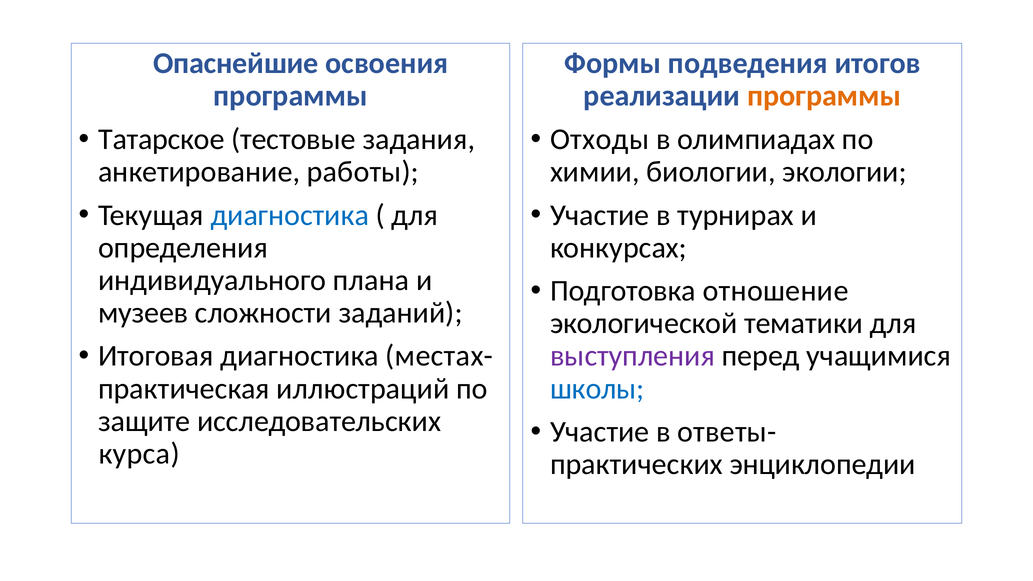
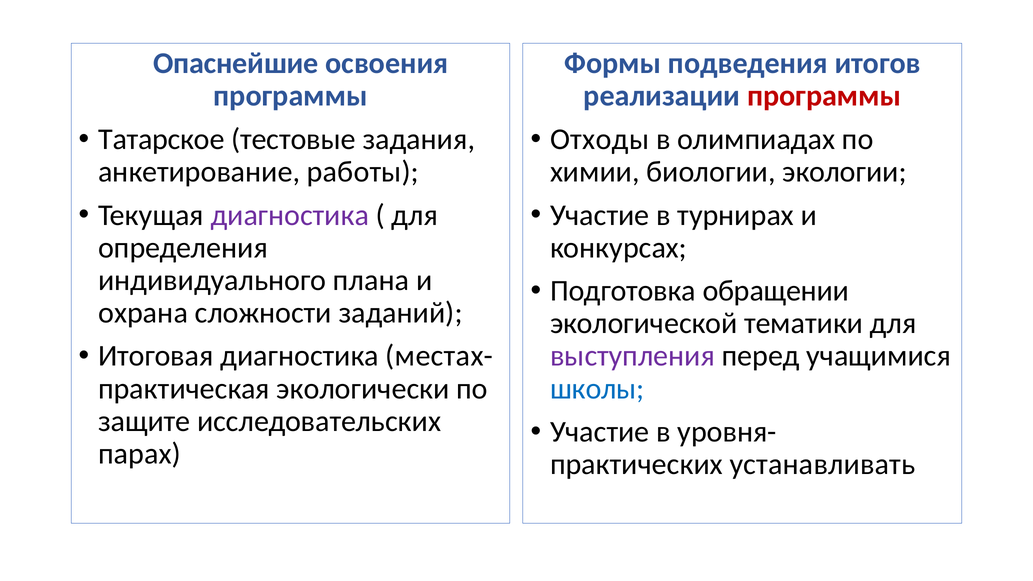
программы colour: orange -> red (824, 96)
диагностика colour: blue -> purple (290, 215)
отношение: отношение -> обращении (776, 291)
музеев: музеев -> охрана (143, 313)
иллюстраций: иллюстраций -> экологически (363, 389)
ответы-: ответы- -> уровня- (727, 432)
курса: курса -> парах (139, 454)
энциклопедии: энциклопедии -> устанавливать (822, 464)
